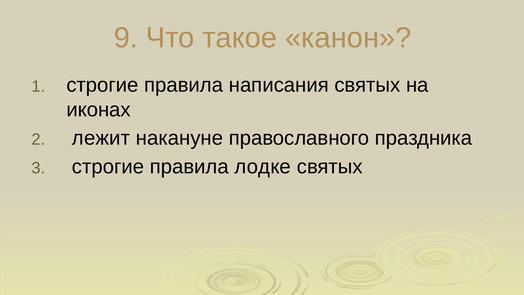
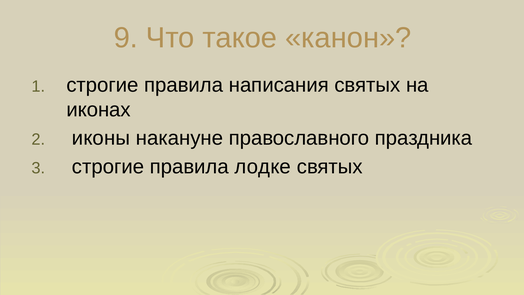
лежит: лежит -> иконы (101, 138)
